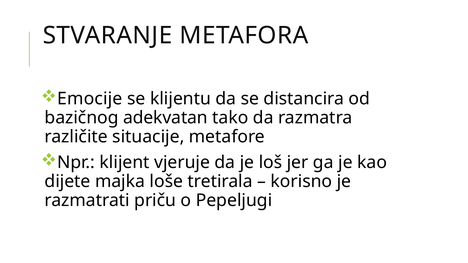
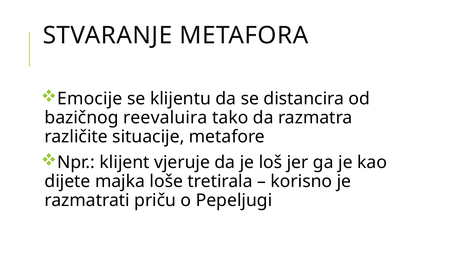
adekvatan: adekvatan -> reevaluira (165, 118)
